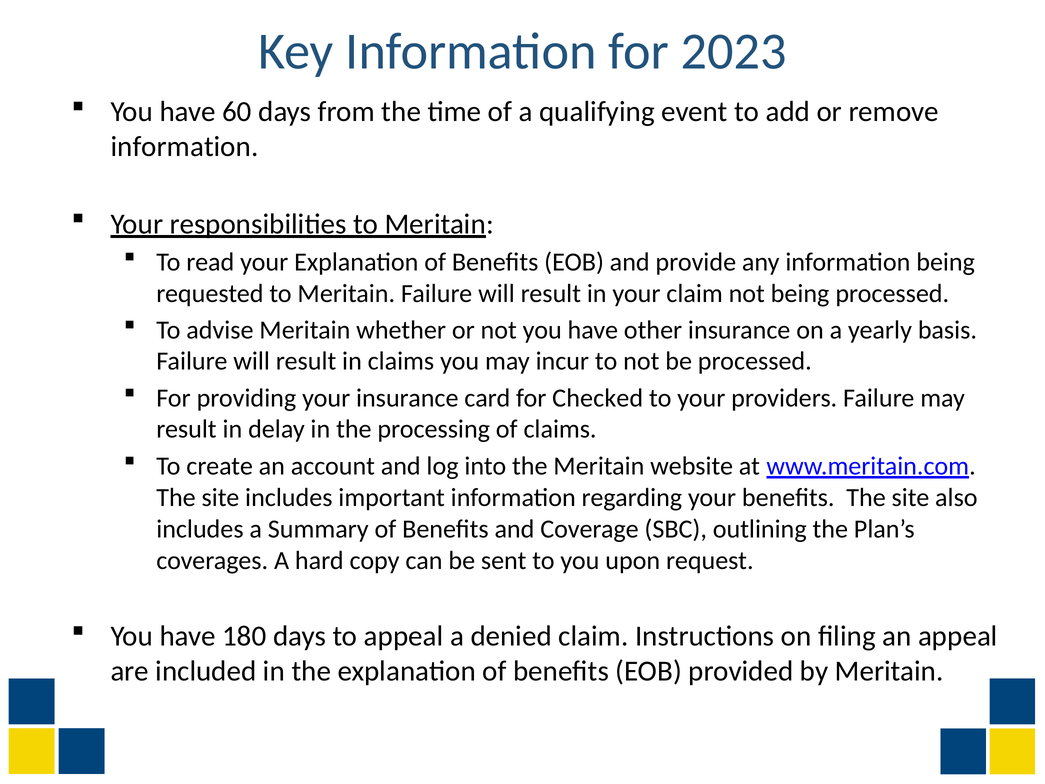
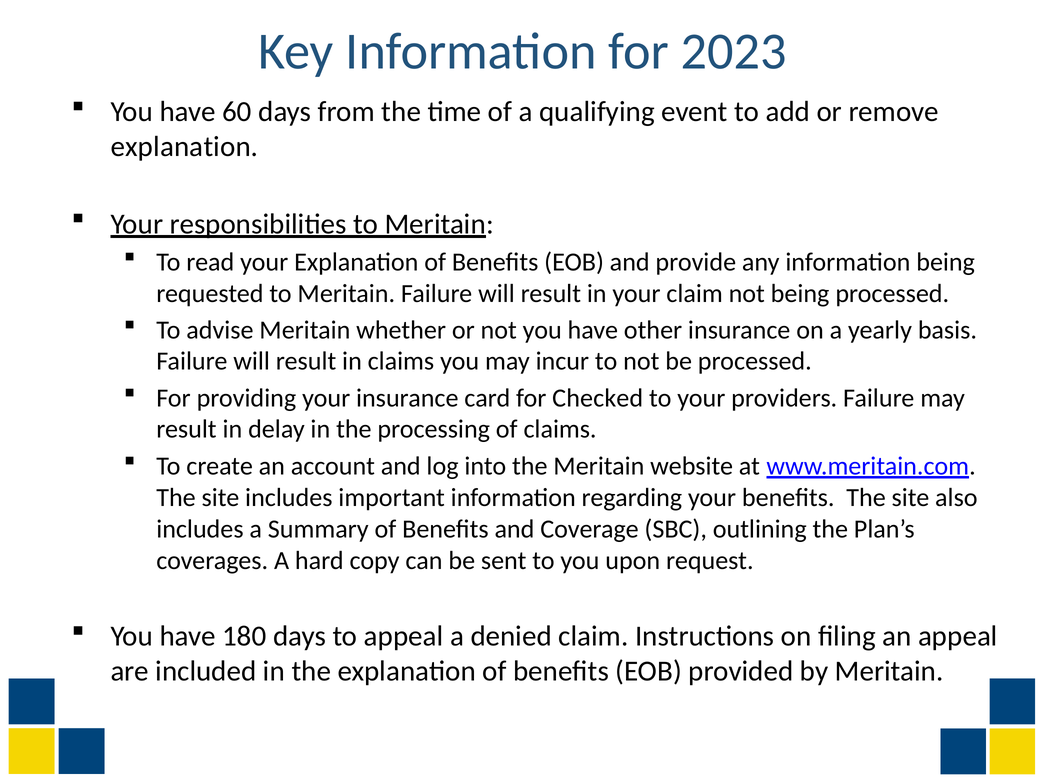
information: information -> explanation (184, 147)
